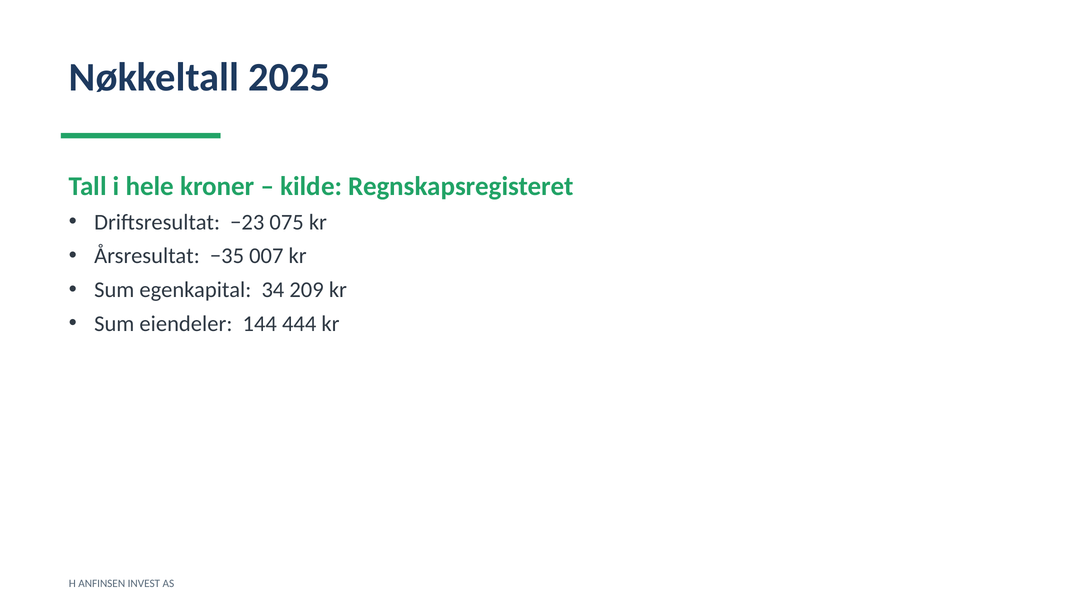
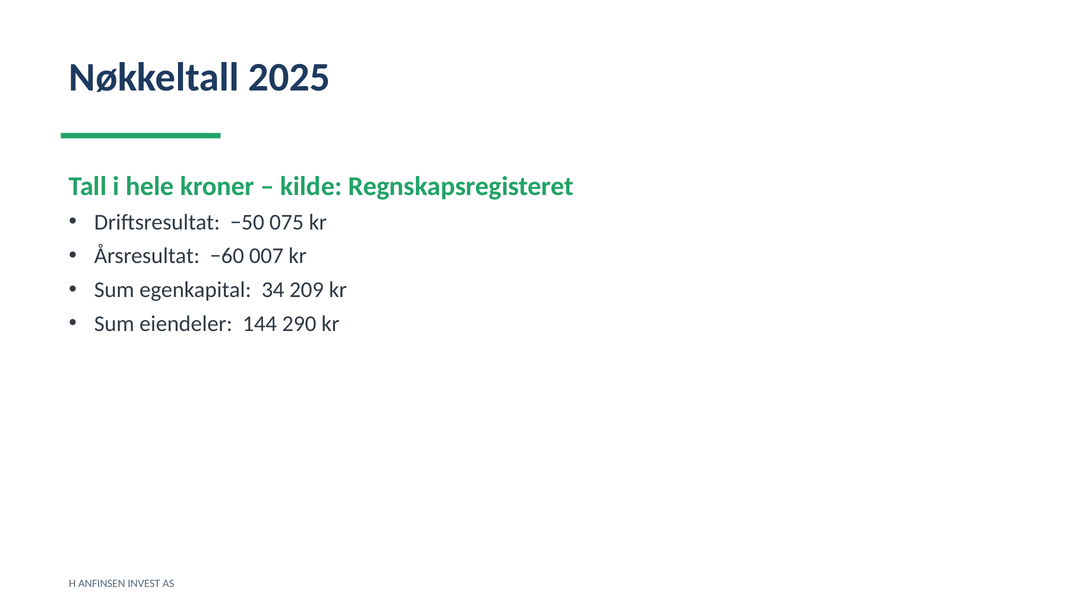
−23: −23 -> −50 (247, 222)
−35: −35 -> −60 (227, 256)
444: 444 -> 290 (299, 324)
